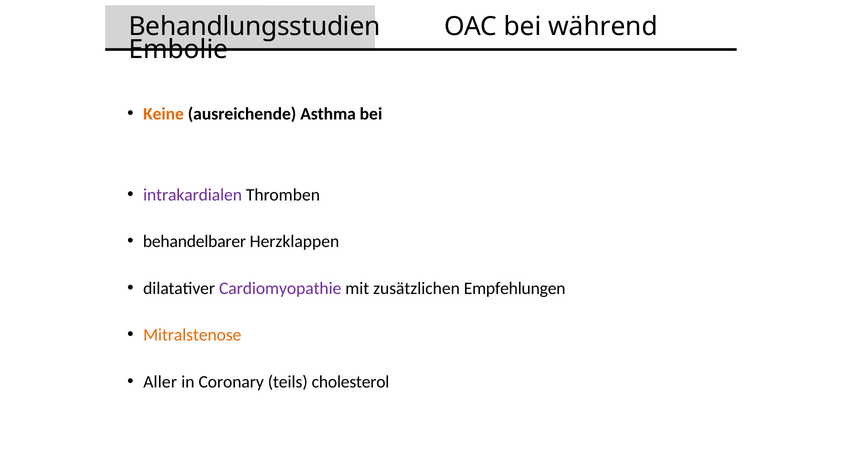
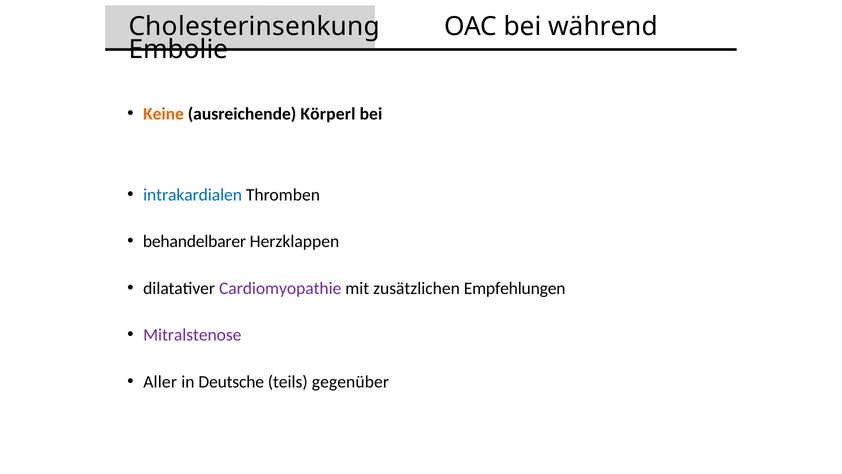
Behandlungsstudien: Behandlungsstudien -> Cholesterinsenkung (254, 27)
Asthma: Asthma -> Körperl (328, 114)
intrakardialen colour: purple -> blue (193, 195)
Mitralstenose colour: orange -> purple (192, 335)
Coronary: Coronary -> Deutsche (231, 381)
cholesterol: cholesterol -> gegenüber (350, 381)
